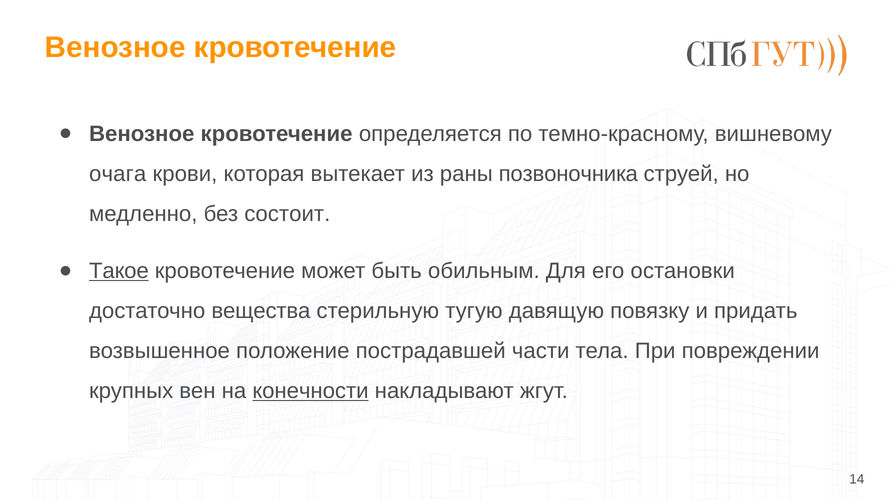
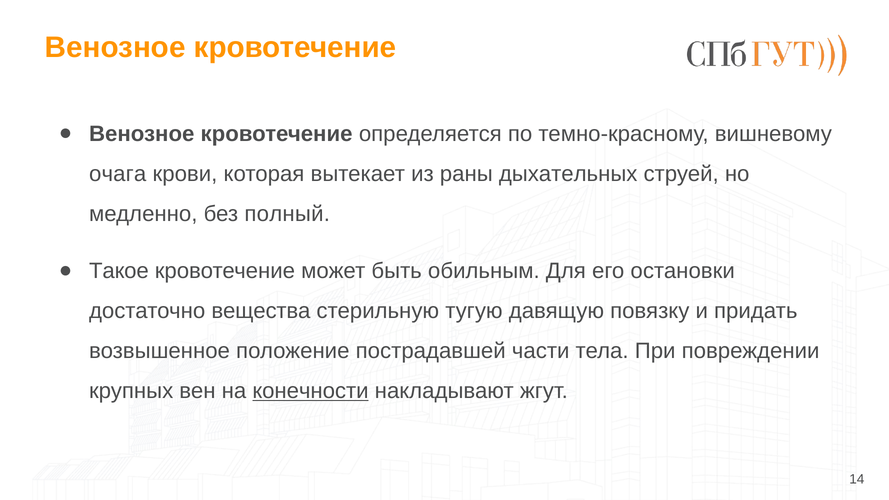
позвоночника: позвоночника -> дыхательных (568, 174)
состоит: состоит -> полный (287, 214)
Такое underline: present -> none (119, 271)
